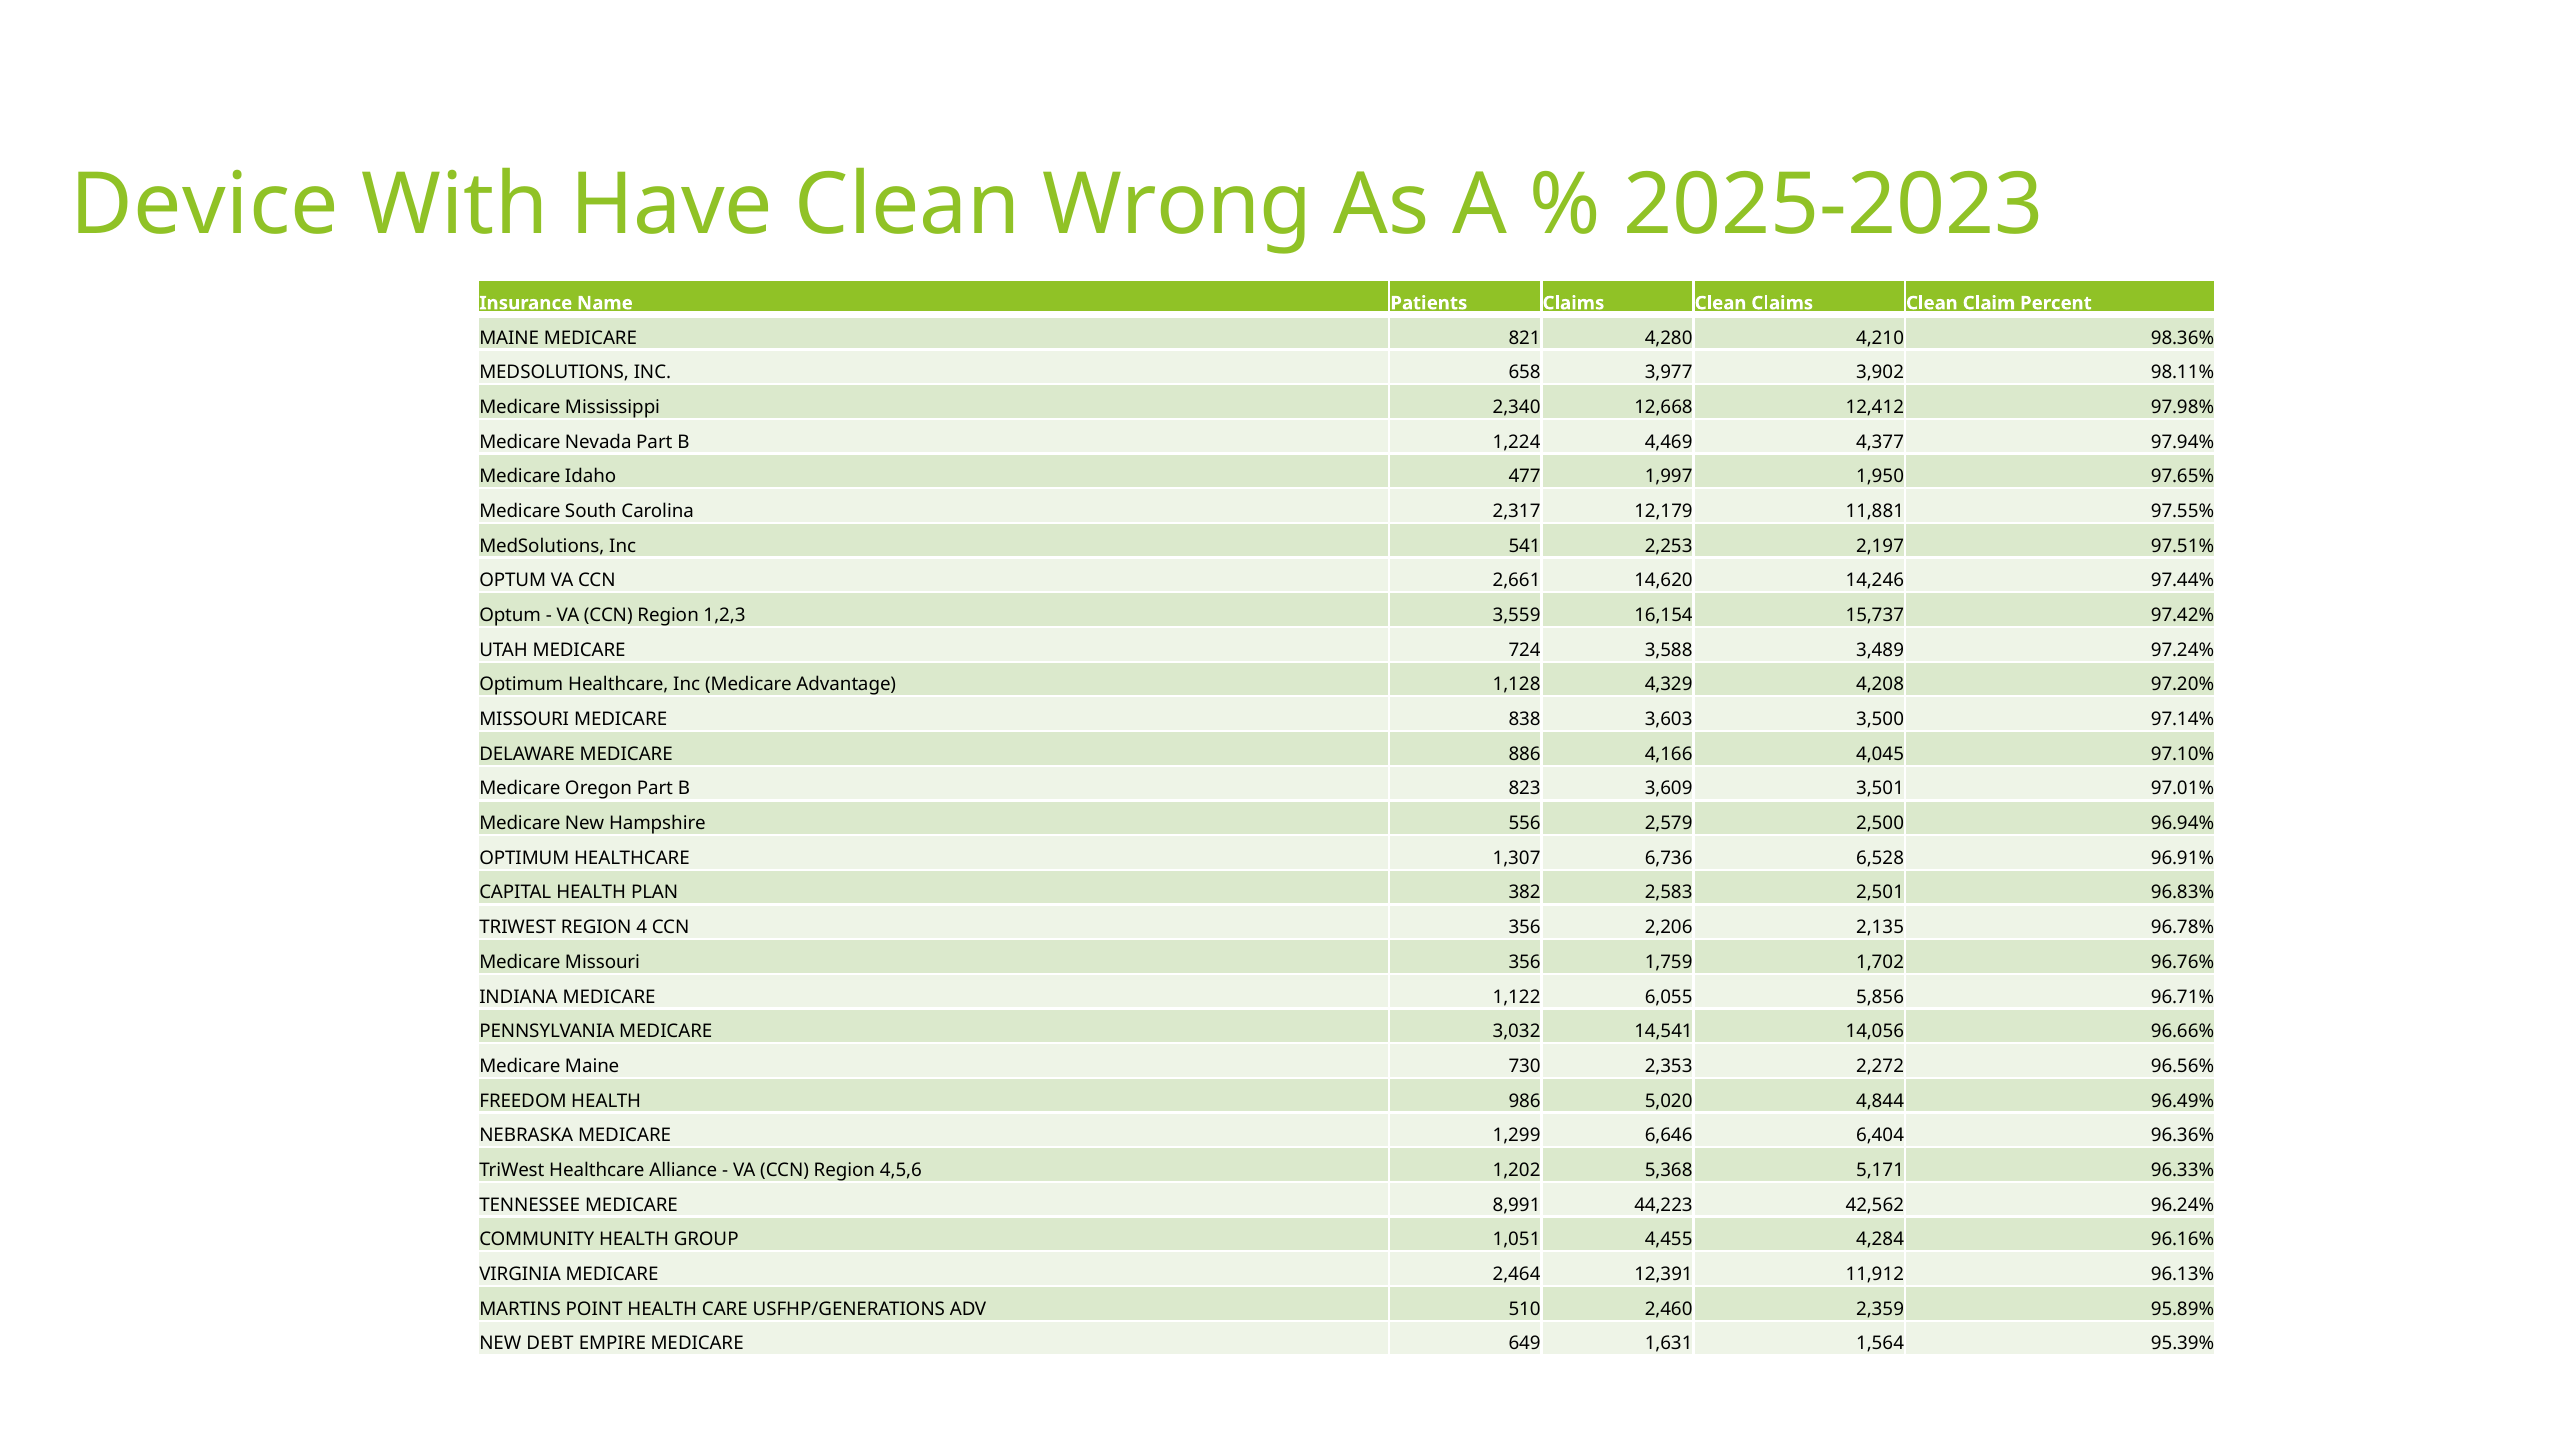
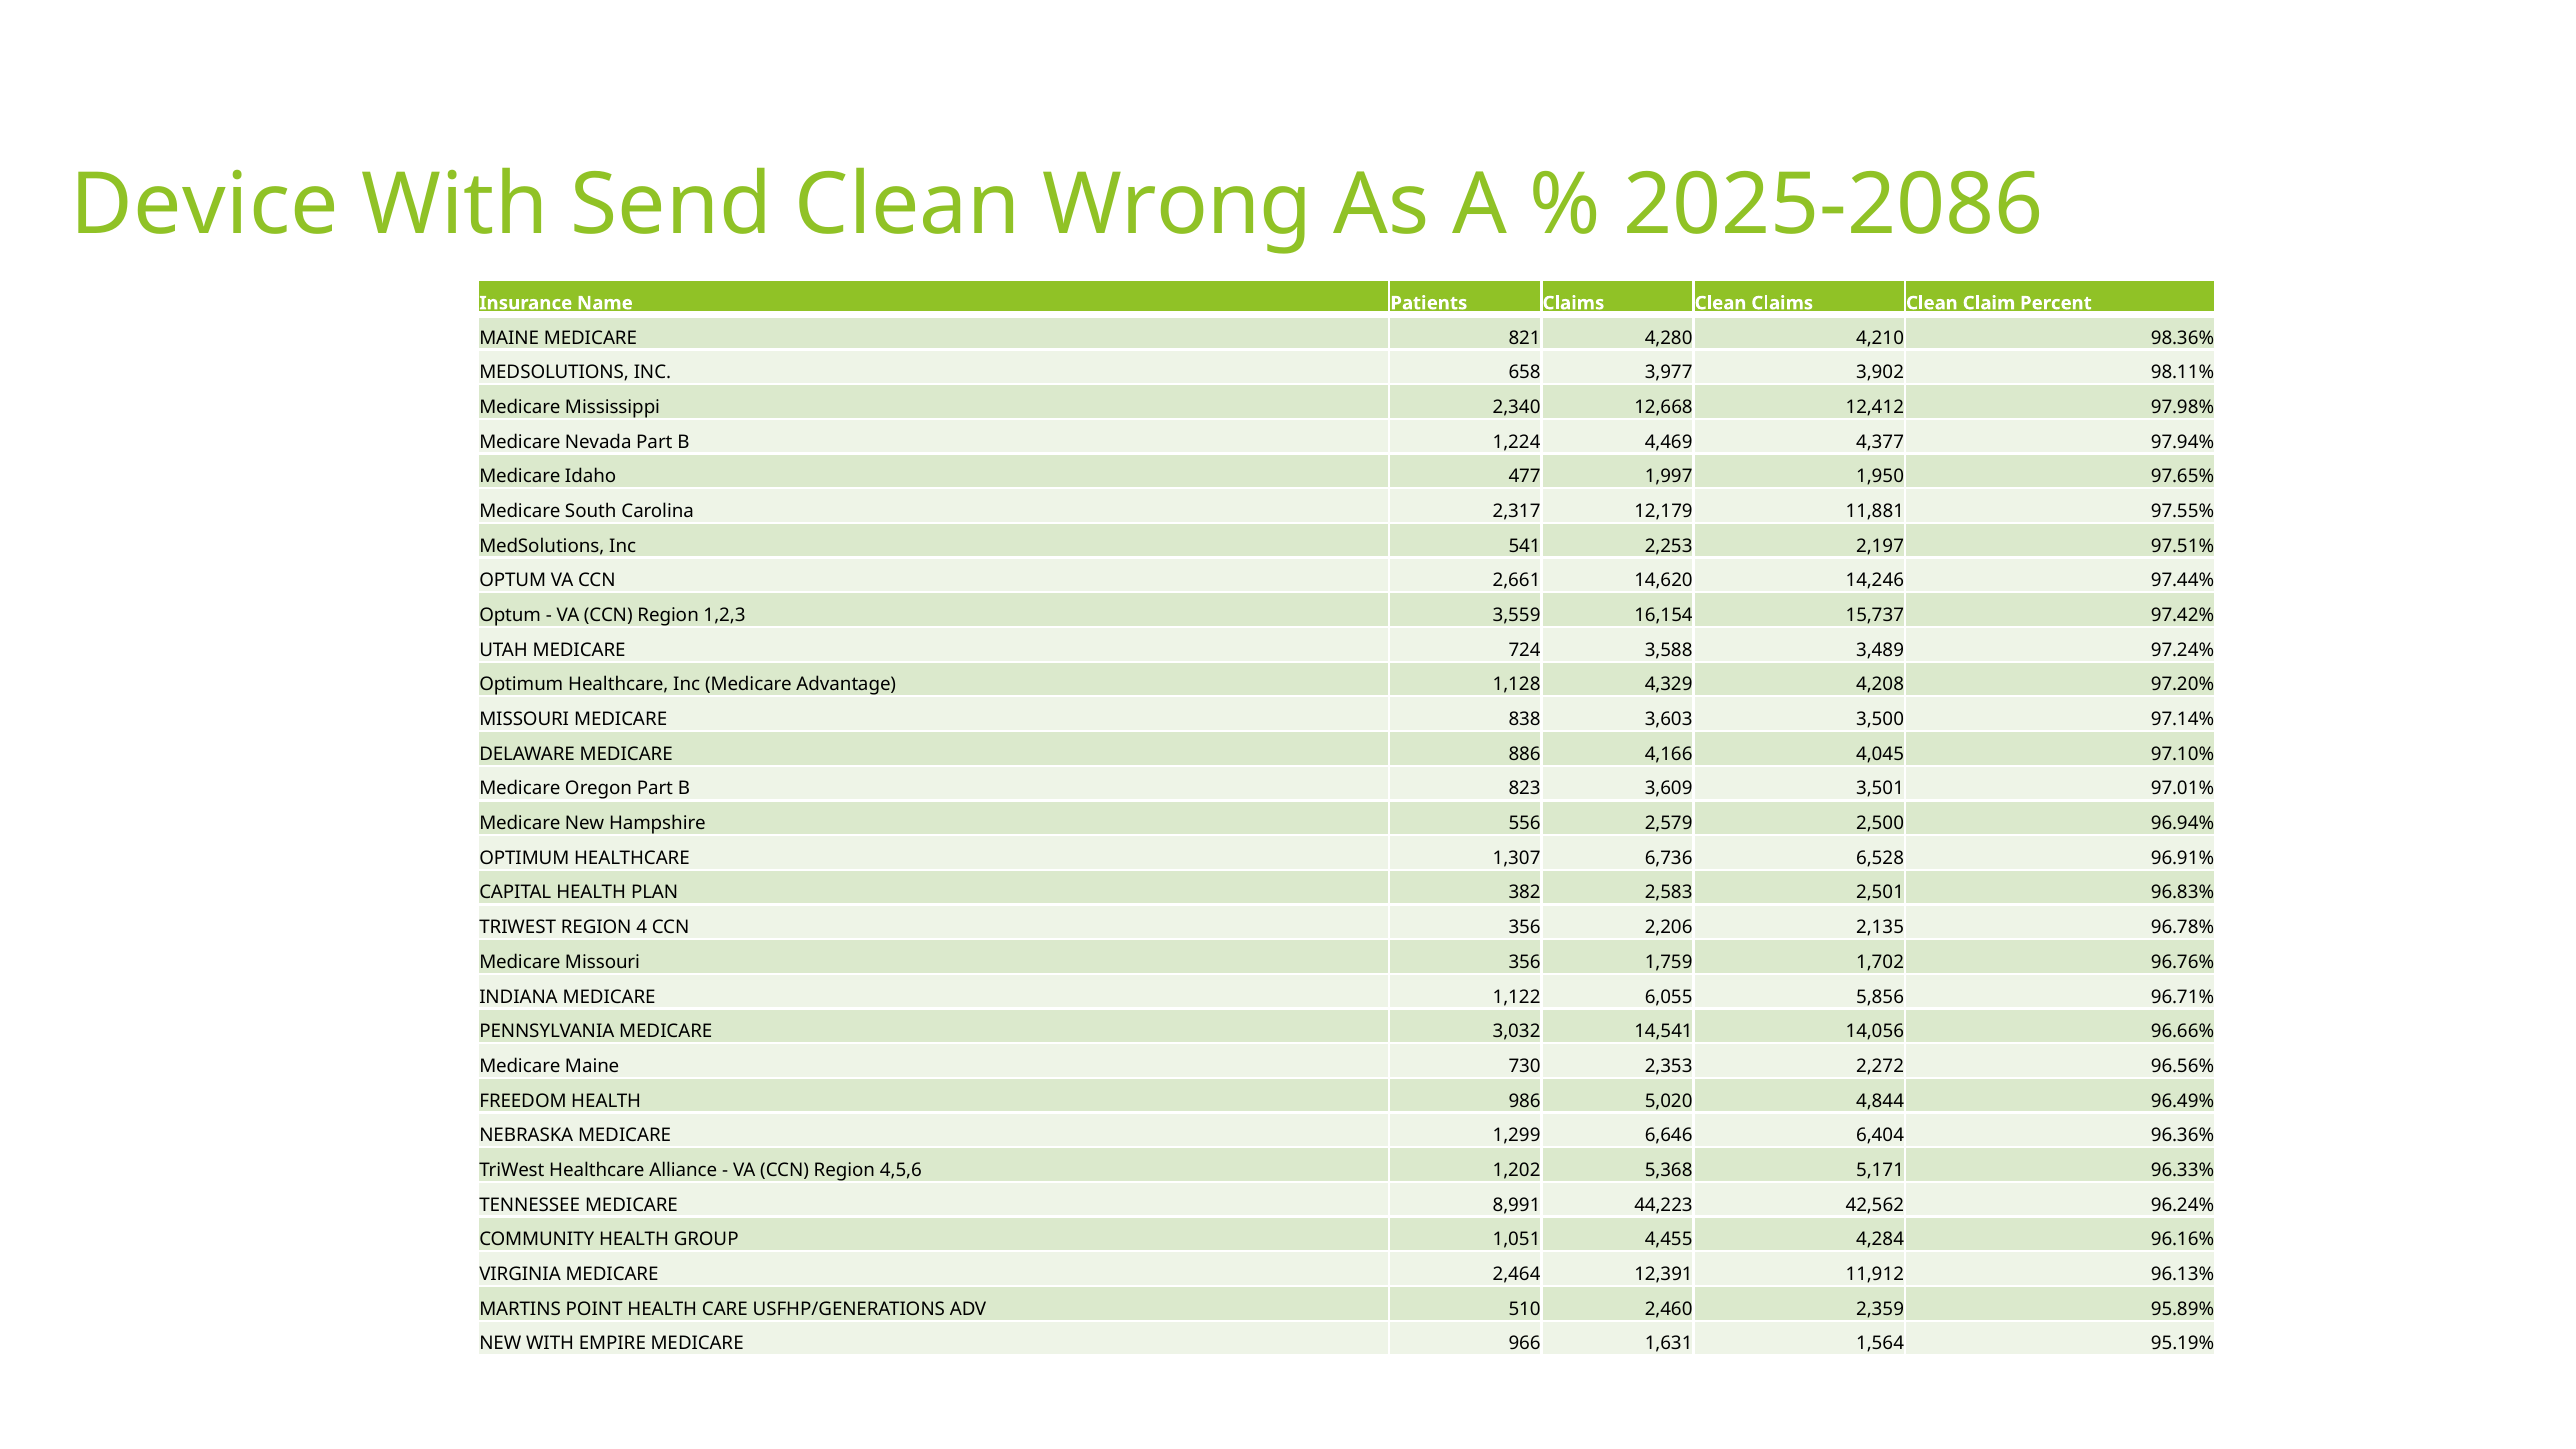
Have: Have -> Send (671, 206)
2025-2023: 2025-2023 -> 2025-2086 (1833, 206)
NEW DEBT: DEBT -> WITH (550, 1344)
649: 649 -> 966 (1525, 1344)
95.39%: 95.39% -> 95.19% (2183, 1344)
